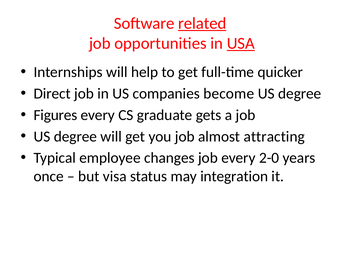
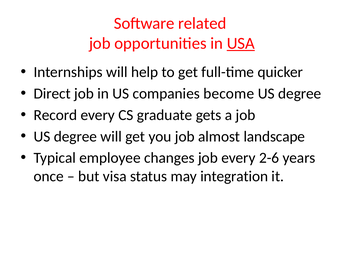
related underline: present -> none (202, 23)
Figures: Figures -> Record (55, 115)
attracting: attracting -> landscape (274, 136)
2-0: 2-0 -> 2-6 (269, 158)
